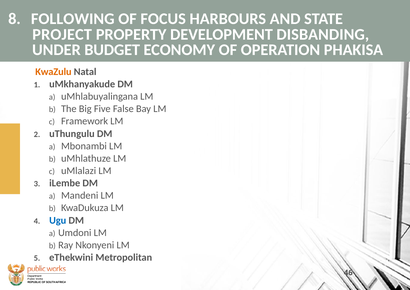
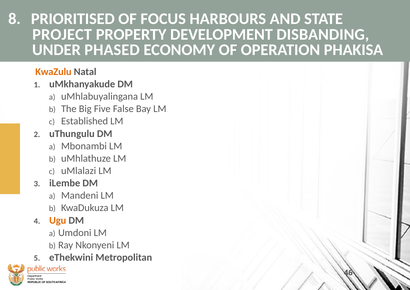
FOLLOWING: FOLLOWING -> PRIORITISED (73, 19)
BUDGET: BUDGET -> PHASED (112, 50)
Framework: Framework -> Established (85, 122)
Ugu colour: blue -> orange (58, 221)
